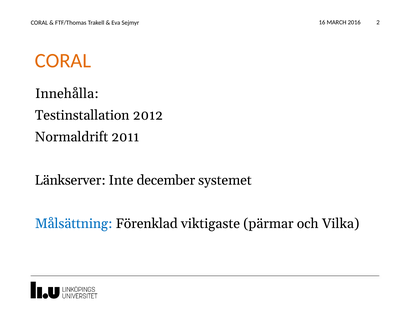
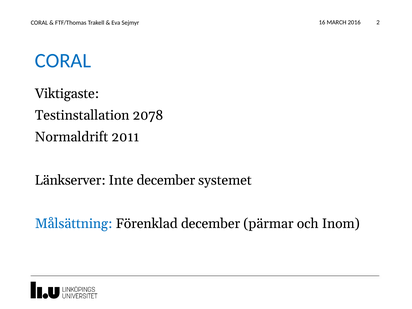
CORAL colour: orange -> blue (63, 61)
Innehålla: Innehålla -> Viktigaste (67, 94)
2012: 2012 -> 2078 (148, 115)
Förenklad viktigaste: viktigaste -> december (211, 224)
Vilka: Vilka -> Inom (341, 224)
